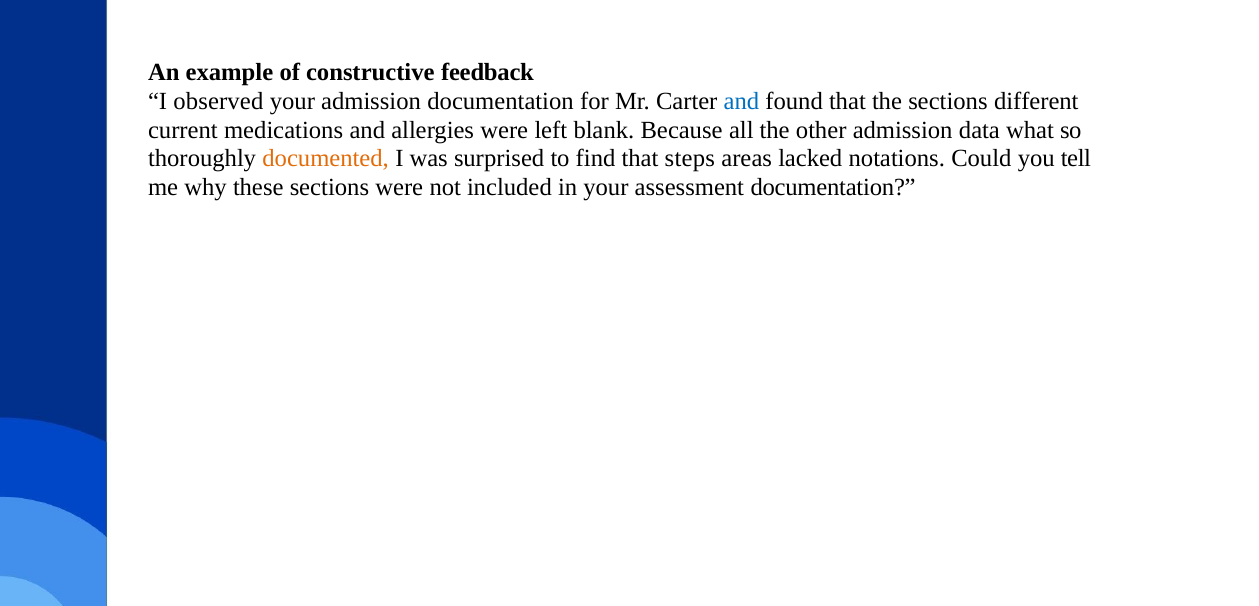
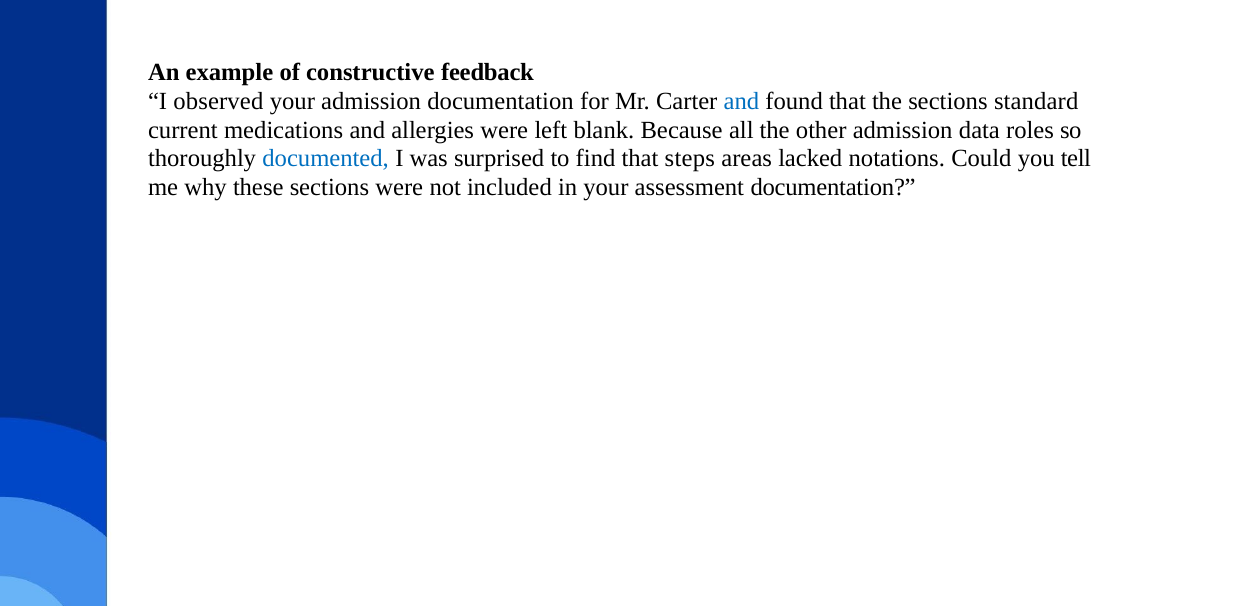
different: different -> standard (1036, 102)
what: what -> roles (1030, 130)
documented colour: orange -> blue (326, 159)
